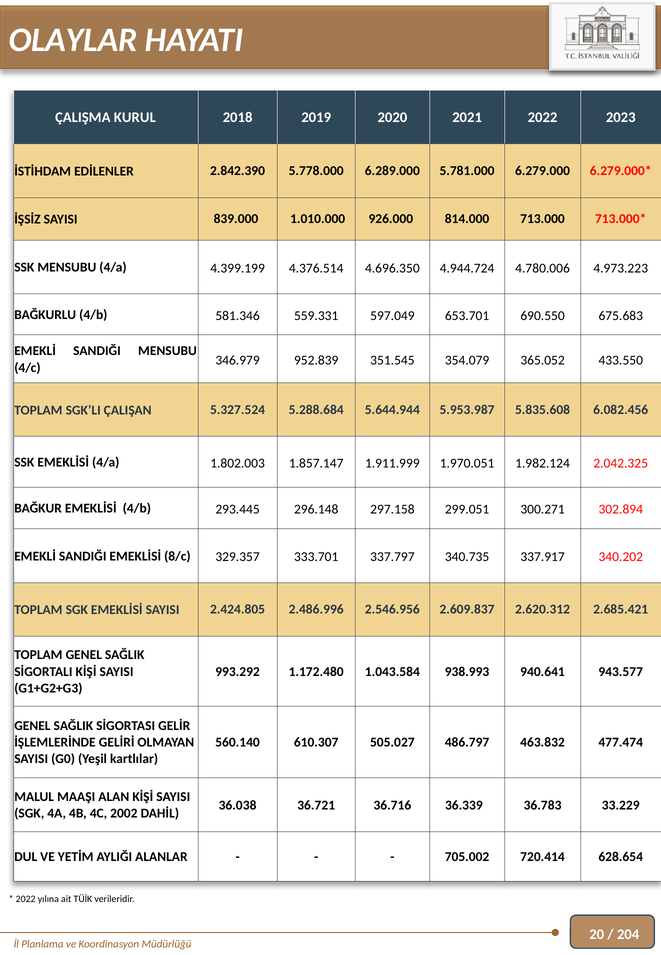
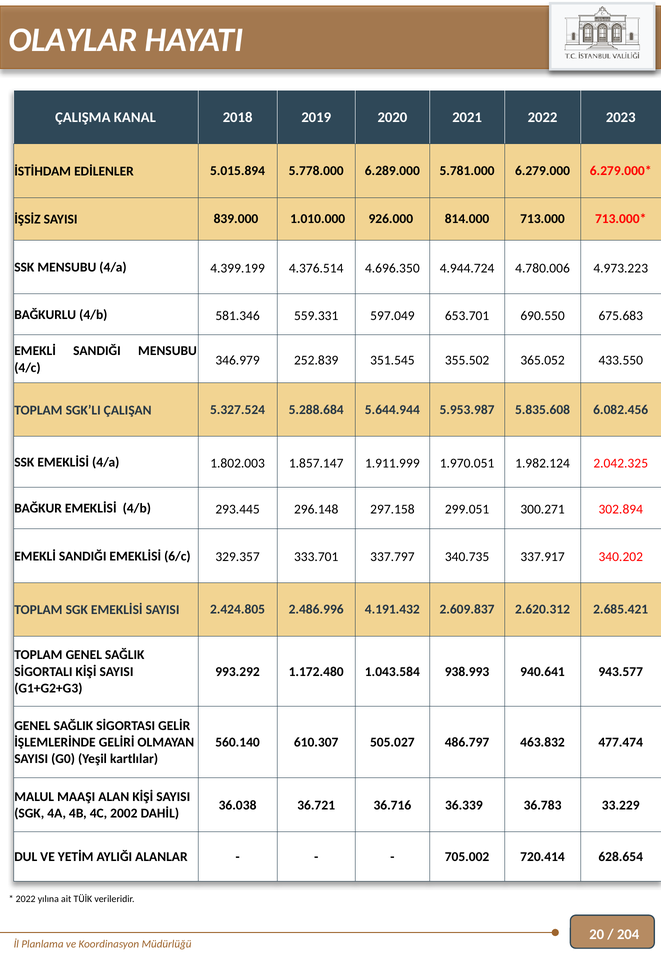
KURUL: KURUL -> KANAL (135, 117)
2.842.390: 2.842.390 -> 5.015.894 (238, 171)
952.839: 952.839 -> 252.839 (316, 360)
354.079: 354.079 -> 355.502 (467, 360)
8/c: 8/c -> 6/c (177, 556)
2.546.956: 2.546.956 -> 4.191.432 (392, 609)
